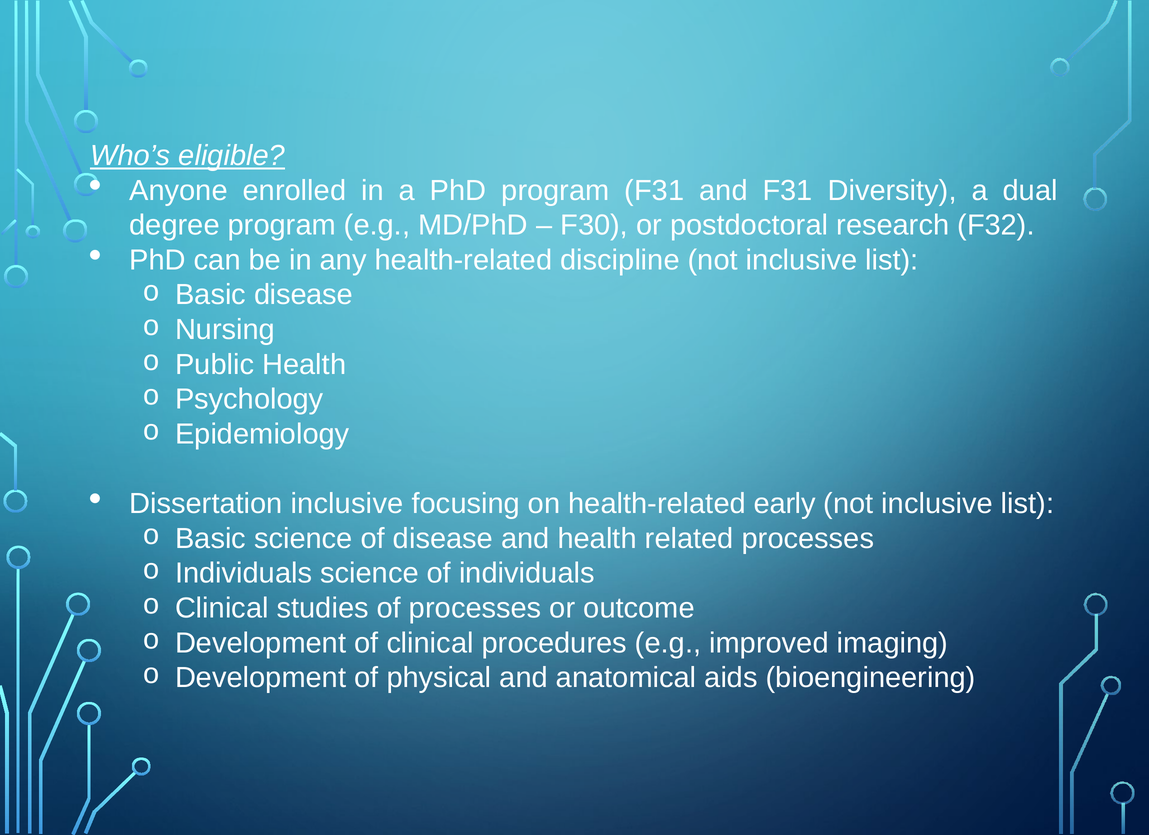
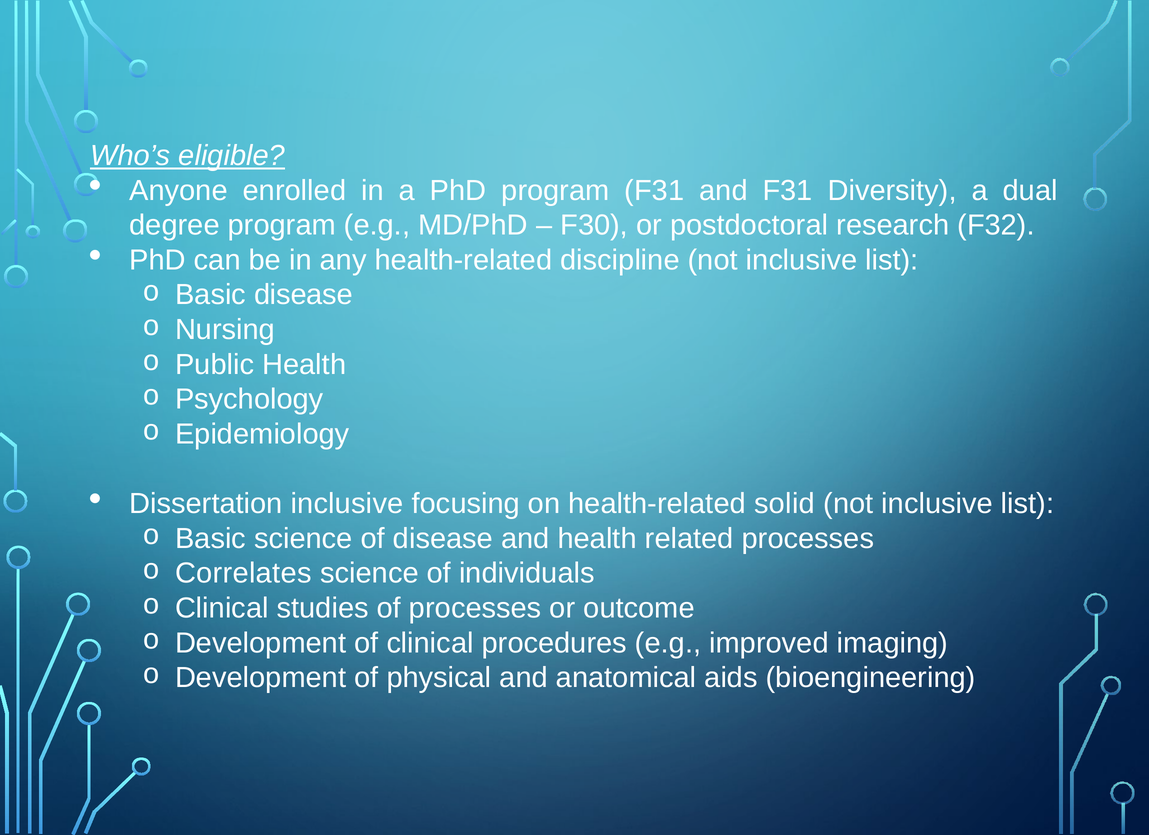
early: early -> solid (784, 504)
Individuals: Individuals -> Correlates (243, 574)
